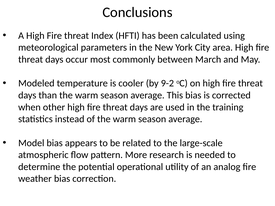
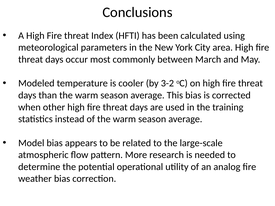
9-2: 9-2 -> 3-2 (167, 83)
